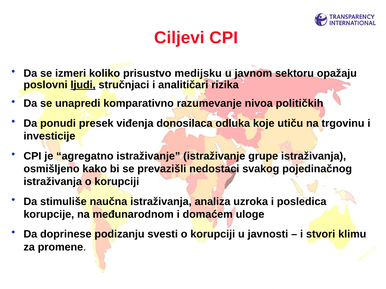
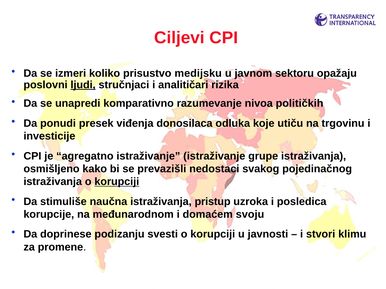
korupciji underline: none -> present (117, 182)
analiza: analiza -> pristup (213, 202)
uloge: uloge -> svoju (250, 215)
